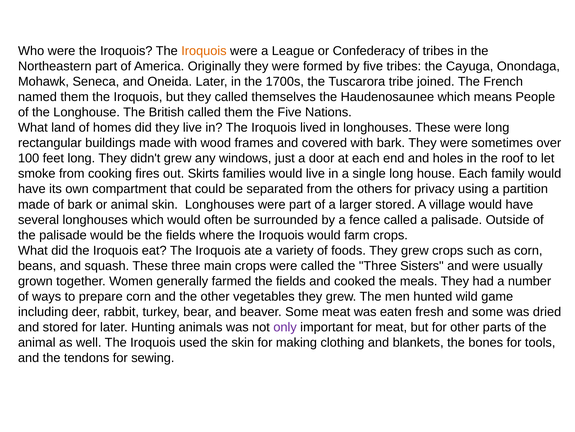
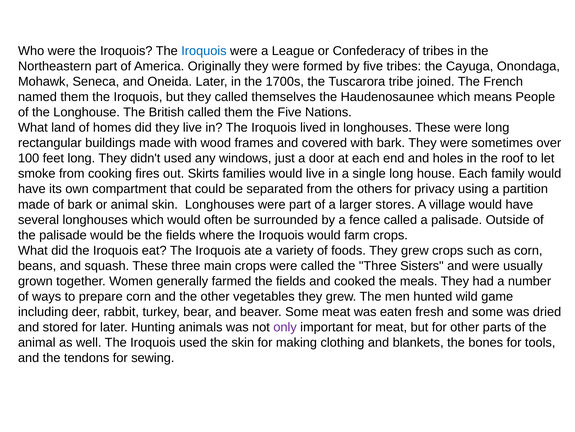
Iroquois colour: orange -> blue (204, 51)
didn't grew: grew -> used (178, 158)
larger stored: stored -> stores (395, 204)
